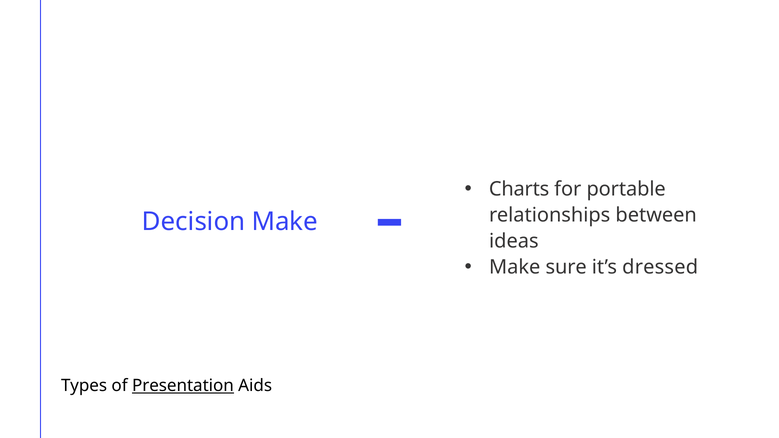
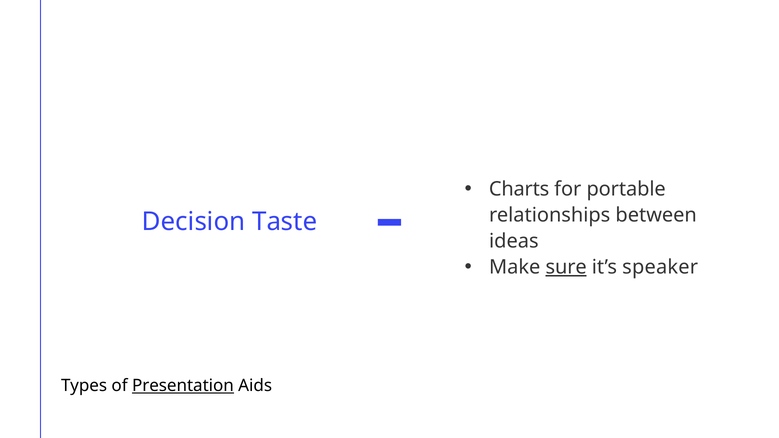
Decision Make: Make -> Taste (285, 222)
sure underline: none -> present (566, 267)
dressed: dressed -> speaker (660, 267)
